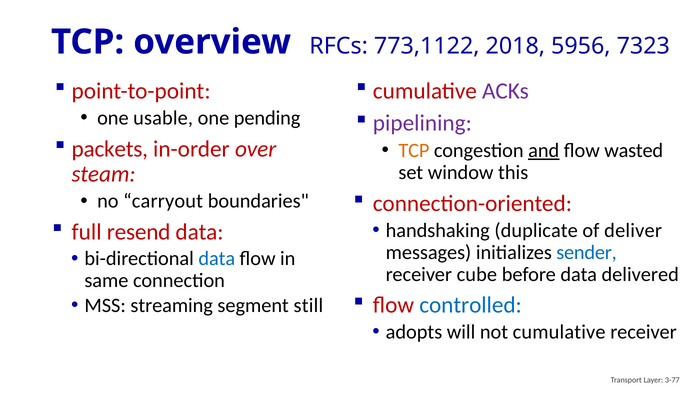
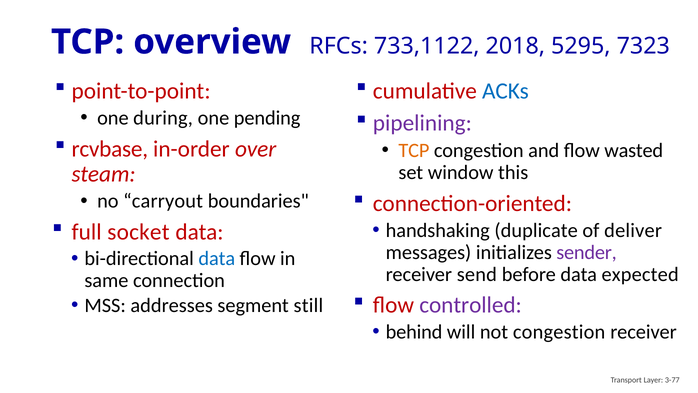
773,1122: 773,1122 -> 733,1122 (427, 46)
5956: 5956 -> 5295 (581, 46)
ACKs colour: purple -> blue (505, 91)
usable: usable -> during (163, 118)
packets: packets -> rcvbase (110, 149)
and underline: present -> none (544, 150)
resend: resend -> socket (138, 232)
sender colour: blue -> purple (587, 252)
cube: cube -> send (477, 274)
delivered: delivered -> expected (640, 274)
controlled colour: blue -> purple (471, 305)
streaming: streaming -> addresses (172, 305)
adopts: adopts -> behind (414, 331)
not cumulative: cumulative -> congestion (559, 331)
